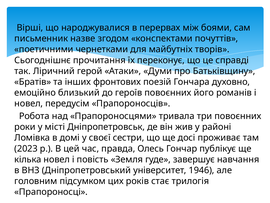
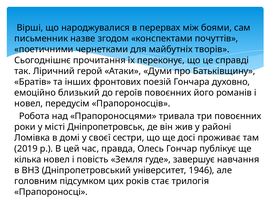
2023: 2023 -> 2019 (26, 148)
